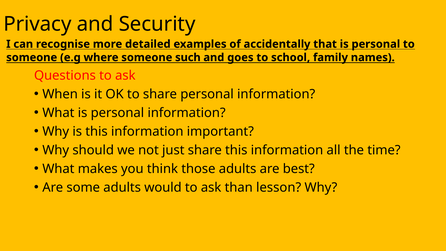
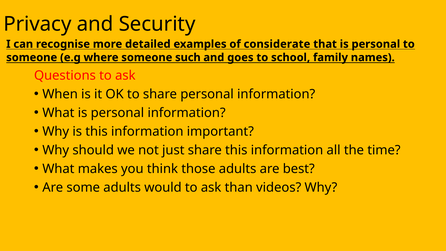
accidentally: accidentally -> considerate (277, 44)
lesson: lesson -> videos (279, 187)
